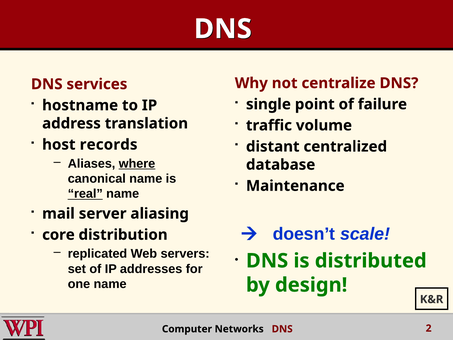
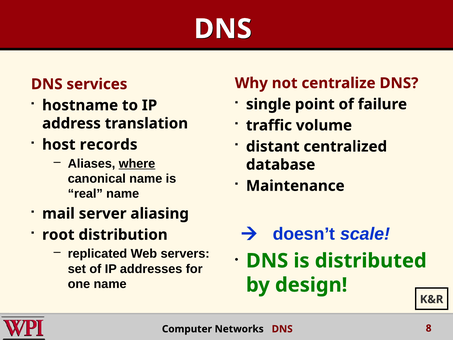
real underline: present -> none (85, 194)
core: core -> root (58, 235)
2: 2 -> 8 (429, 328)
